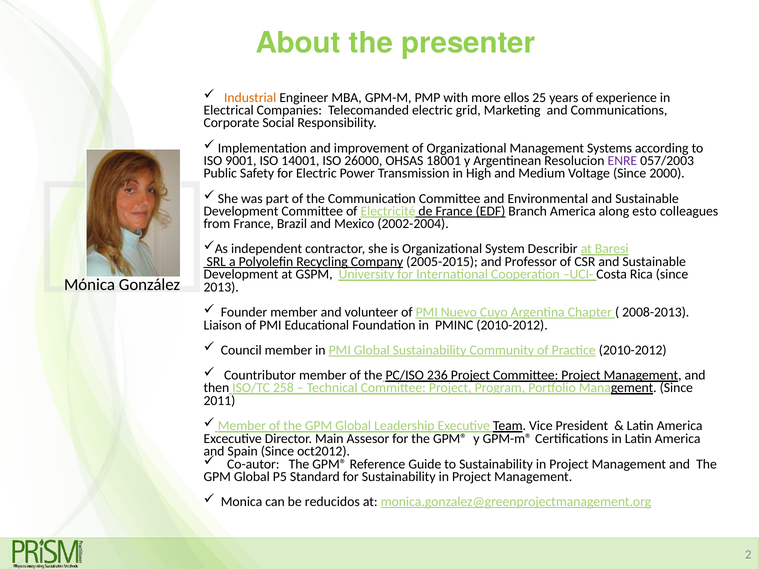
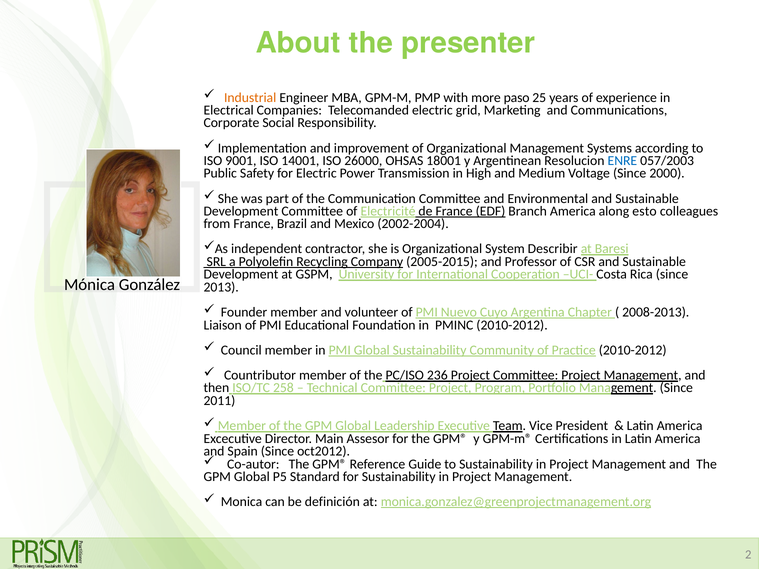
ellos: ellos -> paso (517, 98)
ENRE colour: purple -> blue (622, 161)
reducidos: reducidos -> definición (332, 502)
